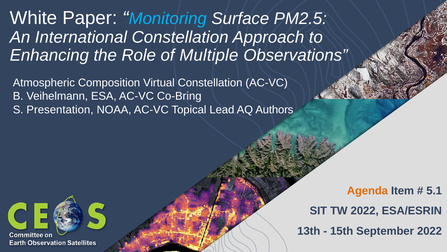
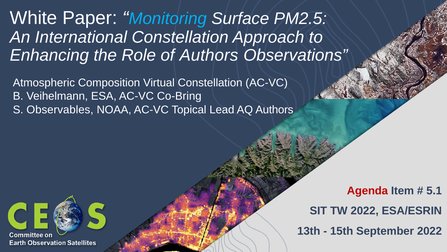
of Multiple: Multiple -> Authors (209, 55)
Presentation: Presentation -> Observables (60, 109)
Agenda colour: orange -> red (367, 190)
